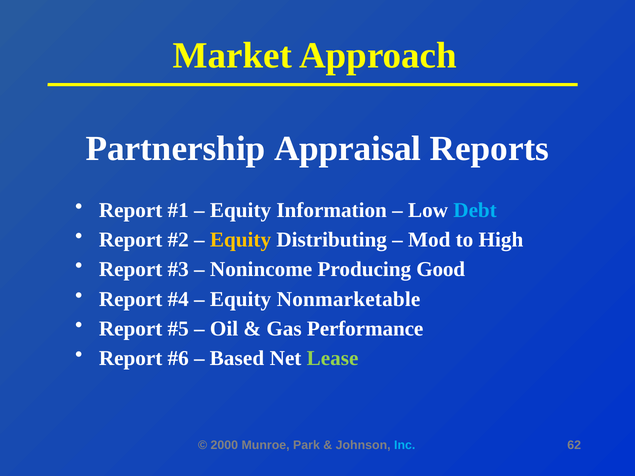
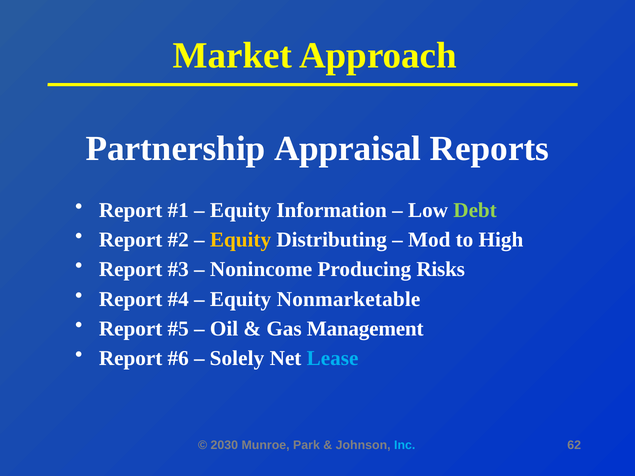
Debt colour: light blue -> light green (475, 210)
Good: Good -> Risks (441, 270)
Performance: Performance -> Management (365, 329)
Based: Based -> Solely (237, 358)
Lease colour: light green -> light blue (333, 358)
2000: 2000 -> 2030 (224, 445)
